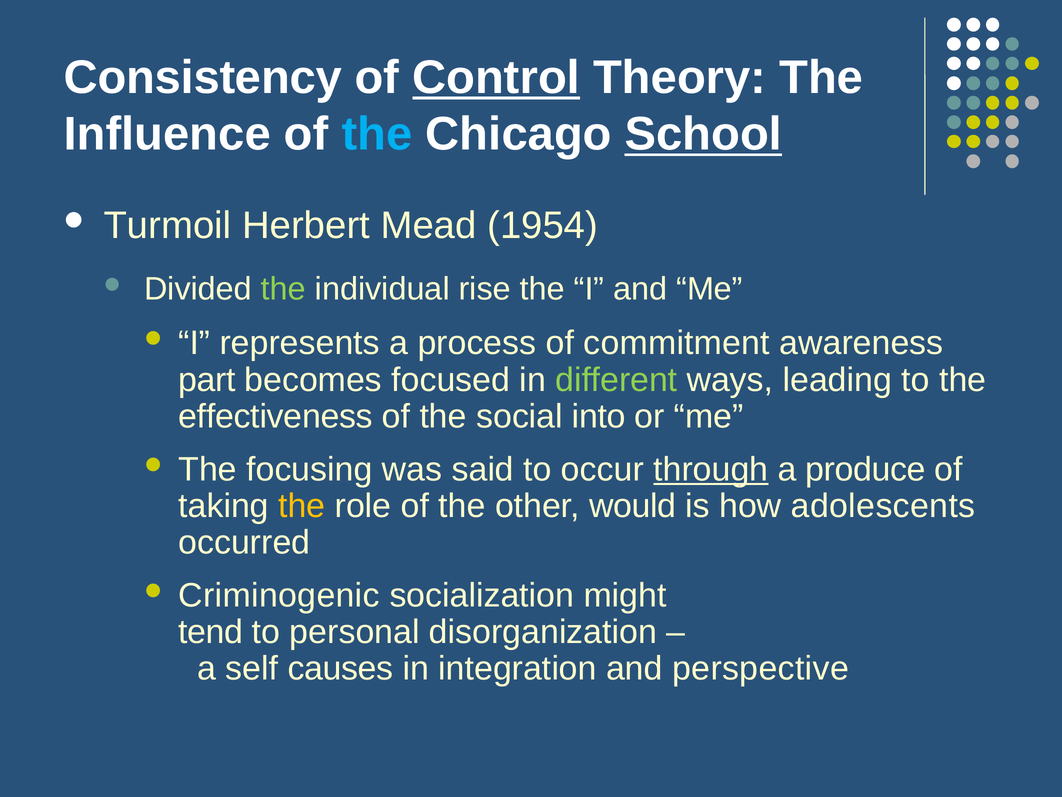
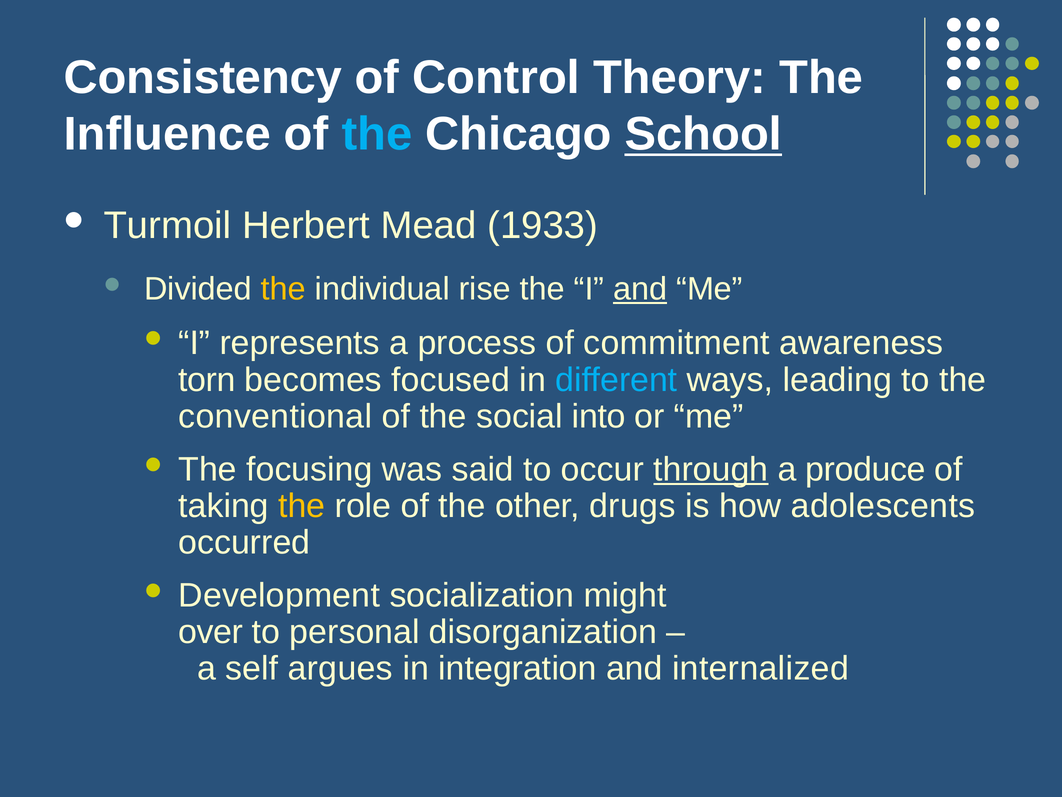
Control underline: present -> none (496, 78)
1954: 1954 -> 1933 (543, 225)
the colour: light green -> yellow (283, 289)
and underline: none -> present (640, 289)
part: part -> torn (207, 380)
different colour: light green -> light blue (616, 380)
effectiveness: effectiveness -> conventional (275, 416)
would: would -> drugs (632, 506)
Criminogenic: Criminogenic -> Development (279, 595)
tend: tend -> over (211, 632)
causes: causes -> argues (340, 668)
perspective: perspective -> internalized (761, 668)
